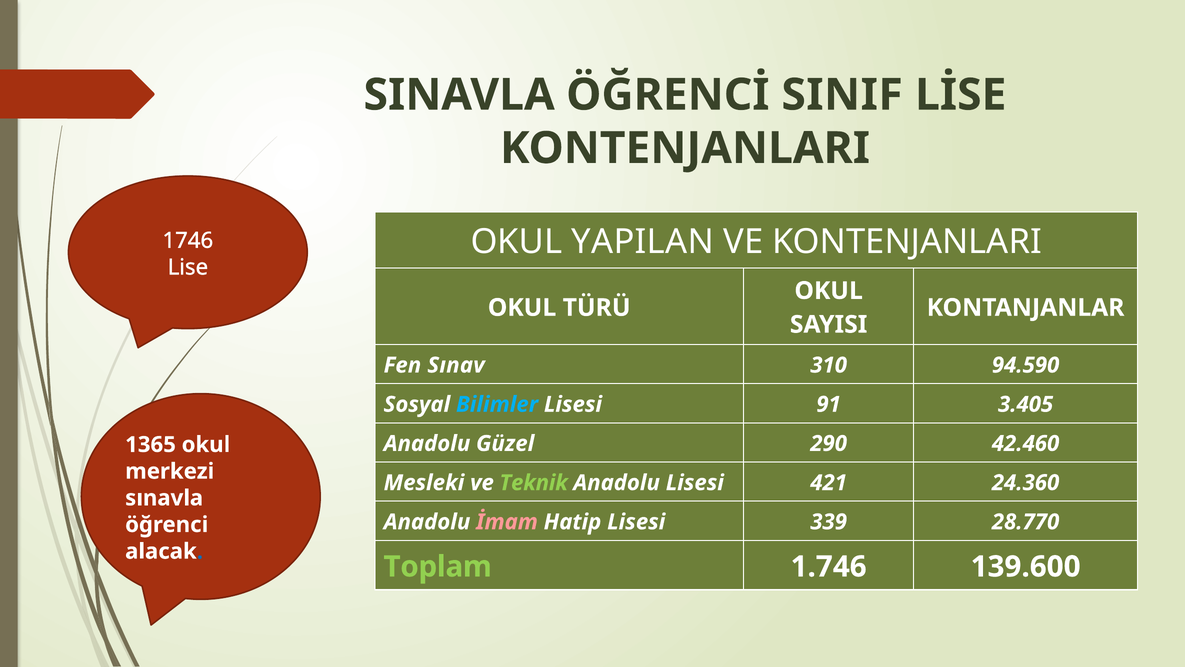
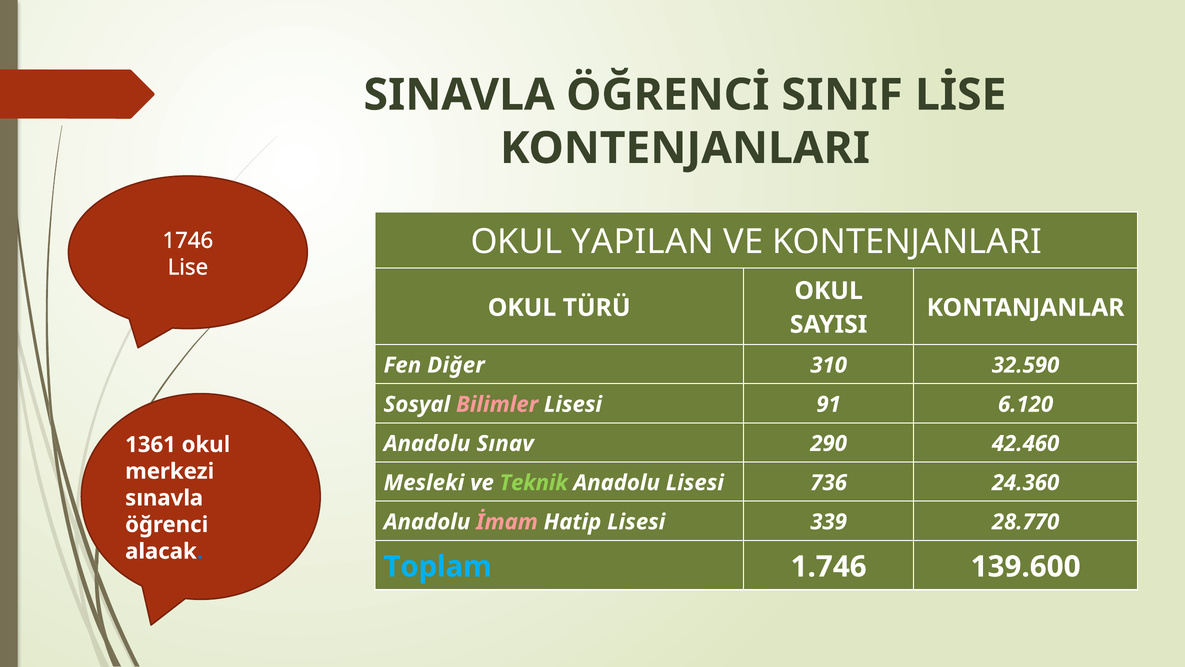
Sınav: Sınav -> Diğer (456, 365)
94.590: 94.590 -> 32.590 (1026, 365)
Bilimler colour: light blue -> pink (497, 404)
3.405: 3.405 -> 6.120 (1026, 404)
Güzel: Güzel -> Sınav (505, 443)
1365: 1365 -> 1361 (150, 444)
421: 421 -> 736 (829, 482)
Toplam colour: light green -> light blue (438, 566)
